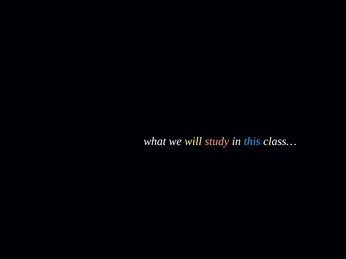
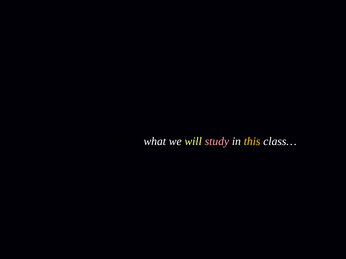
this colour: light blue -> yellow (252, 142)
